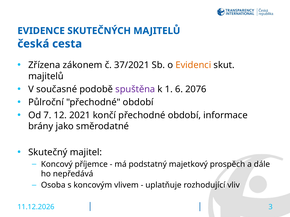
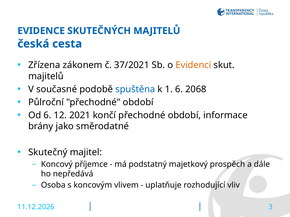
spuštěna colour: purple -> blue (135, 89)
2076: 2076 -> 2068 (196, 89)
Od 7: 7 -> 6 (47, 115)
